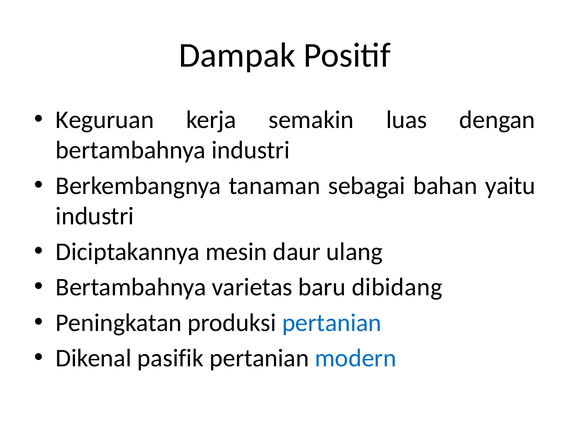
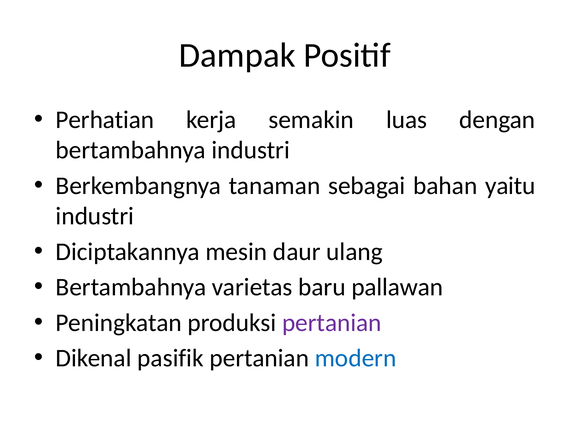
Keguruan: Keguruan -> Perhatian (105, 120)
dibidang: dibidang -> pallawan (397, 287)
pertanian colour: blue -> purple (332, 322)
